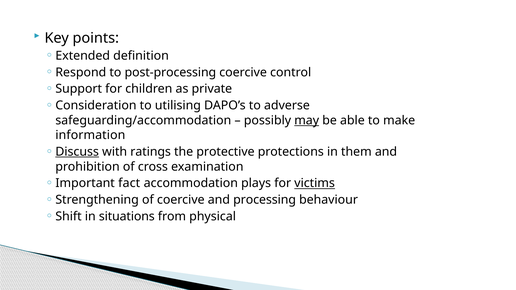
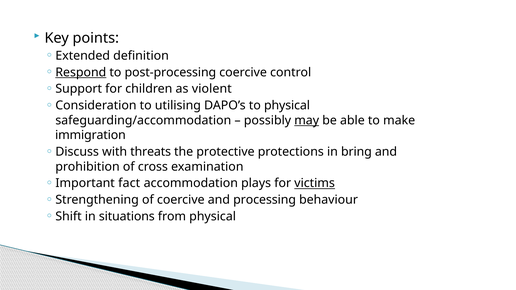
Respond underline: none -> present (81, 72)
private: private -> violent (212, 89)
to adverse: adverse -> physical (287, 106)
information: information -> immigration (90, 135)
Discuss underline: present -> none (77, 152)
ratings: ratings -> threats (151, 152)
them: them -> bring (356, 152)
